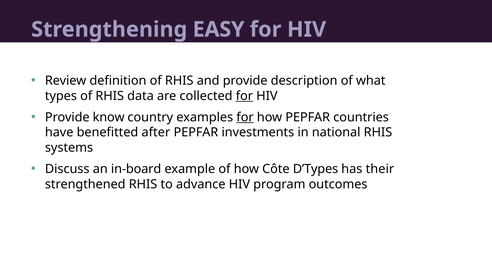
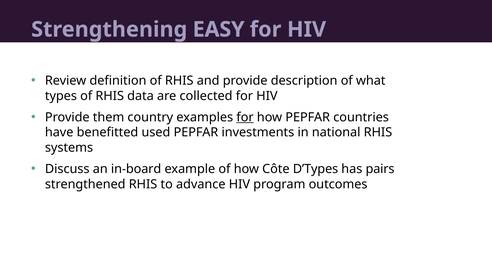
for underline: present -> none (244, 96)
know: know -> them (109, 117)
after: after -> used (156, 132)
their: their -> pairs (380, 169)
